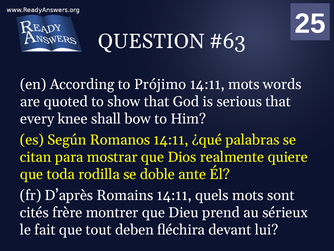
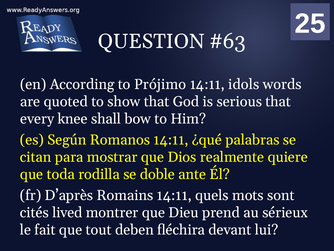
14:11 mots: mots -> idols (244, 84)
frère: frère -> lived (67, 212)
